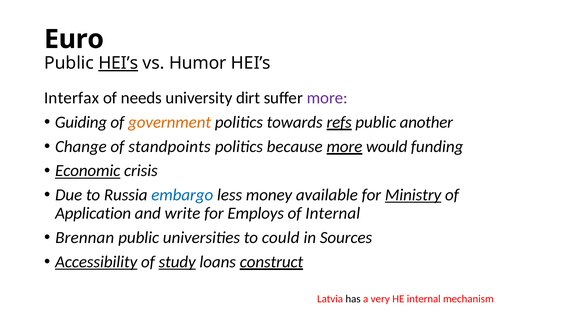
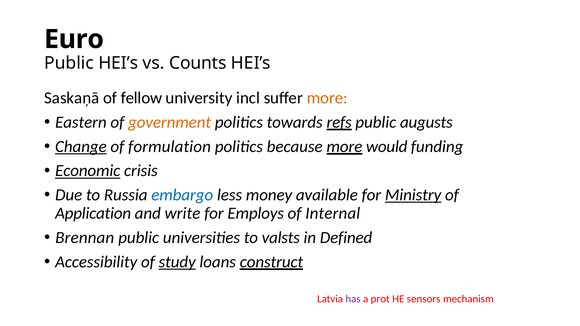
HEI’s underline: present -> none (118, 63)
Humor: Humor -> Counts (198, 63)
Interfax: Interfax -> Saskaņā (72, 98)
needs: needs -> fellow (141, 98)
dirt: dirt -> incl (248, 98)
more colour: purple -> orange (327, 98)
Guiding: Guiding -> Eastern (81, 122)
another: another -> augusts (426, 122)
Change underline: none -> present (81, 147)
standpoints: standpoints -> formulation (170, 147)
could: could -> valsts (281, 238)
Sources: Sources -> Defined (346, 238)
Accessibility underline: present -> none (96, 262)
has colour: black -> purple (353, 299)
very: very -> prot (380, 299)
HE internal: internal -> sensors (424, 299)
